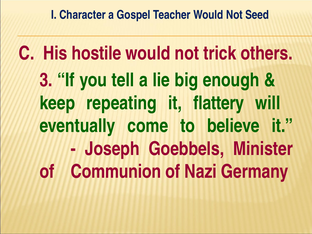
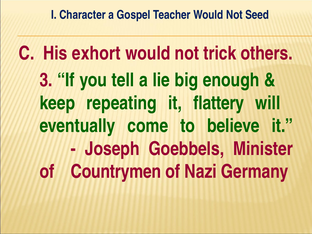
hostile: hostile -> exhort (96, 53)
Communion: Communion -> Countrymen (116, 172)
